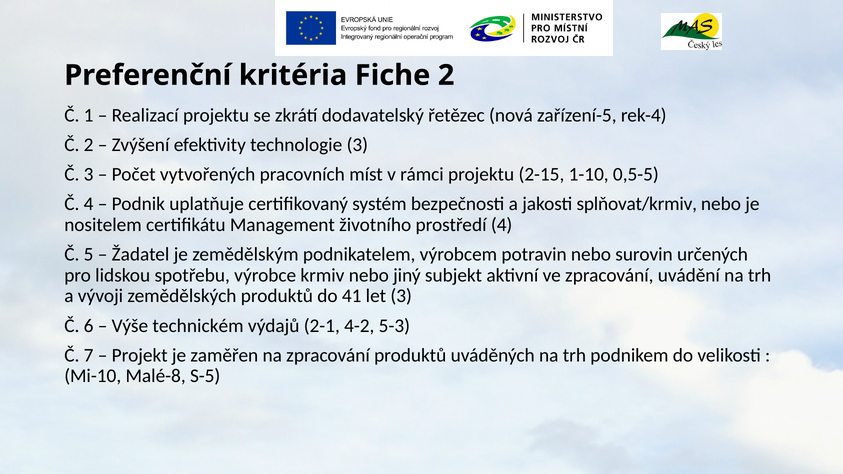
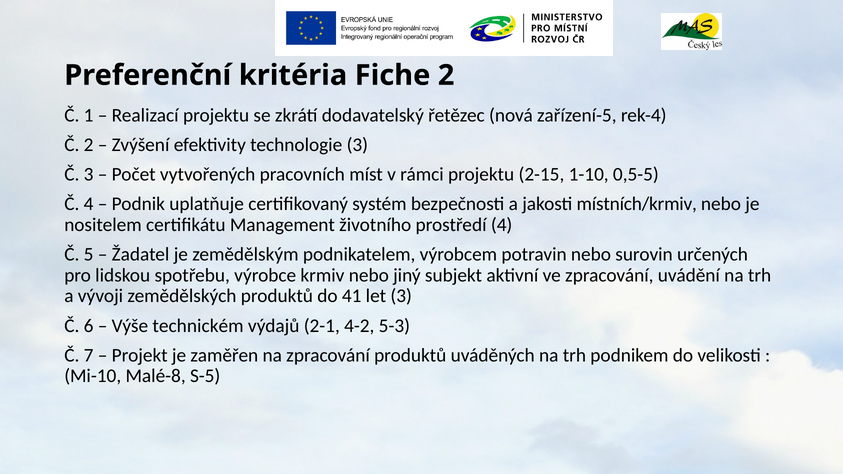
splňovat/krmiv: splňovat/krmiv -> místních/krmiv (637, 204)
